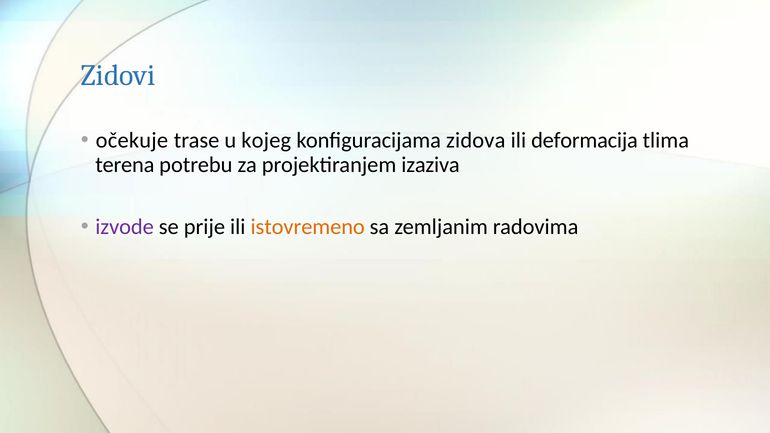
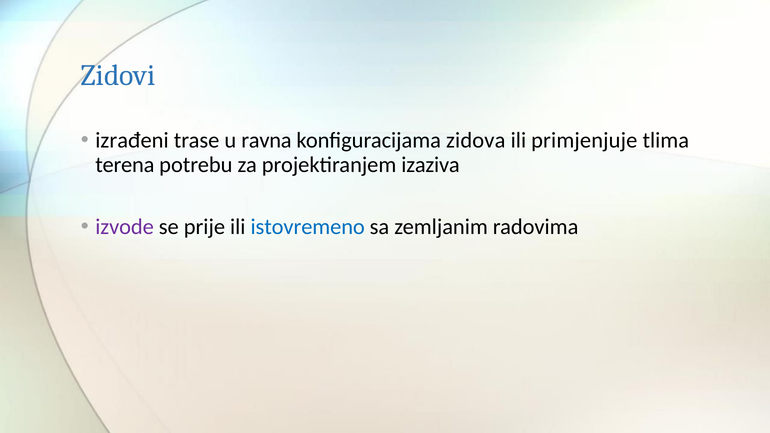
očekuje: očekuje -> izrađeni (132, 141)
kojeg: kojeg -> ravna (266, 141)
deformacija: deformacija -> primjenjuje (584, 141)
istovremeno colour: orange -> blue (308, 227)
